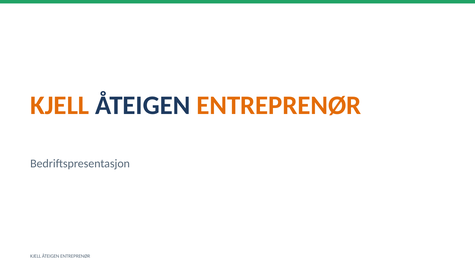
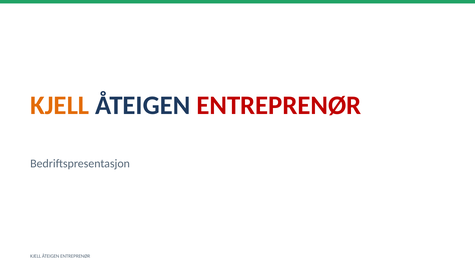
ENTREPRENØR colour: orange -> red (279, 105)
